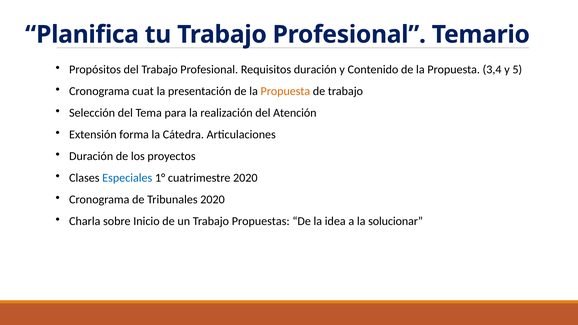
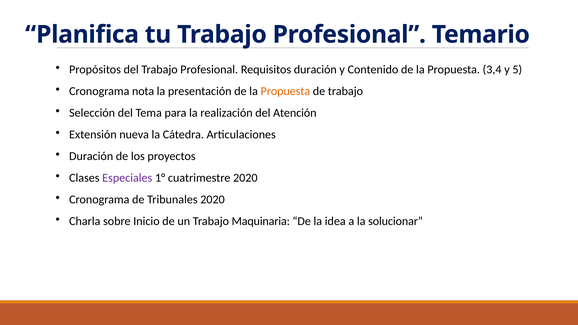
cuat: cuat -> nota (143, 91)
forma: forma -> nueva (134, 135)
Especiales colour: blue -> purple (127, 178)
Propuestas: Propuestas -> Maquinaria (261, 221)
